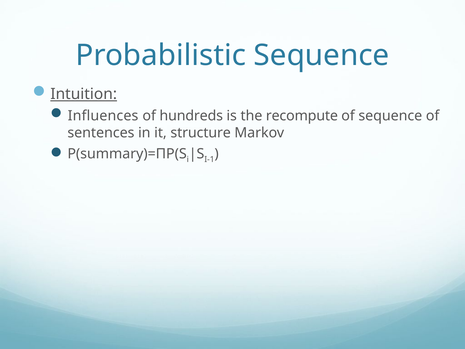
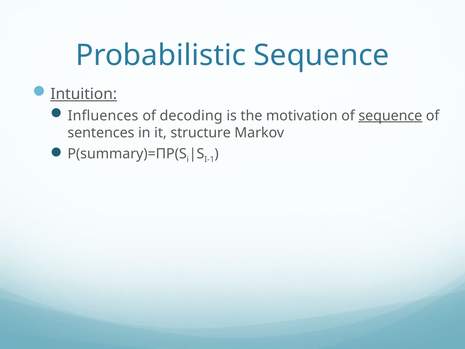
hundreds: hundreds -> decoding (191, 116)
recompute: recompute -> motivation (302, 116)
sequence underline: none -> present (390, 116)
